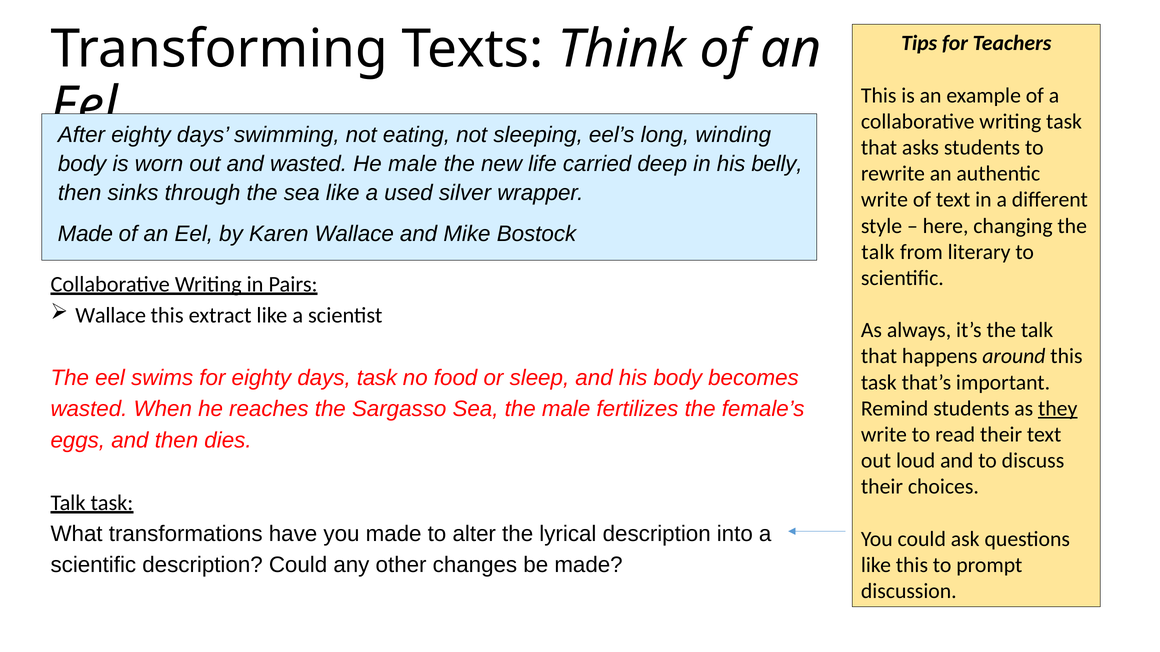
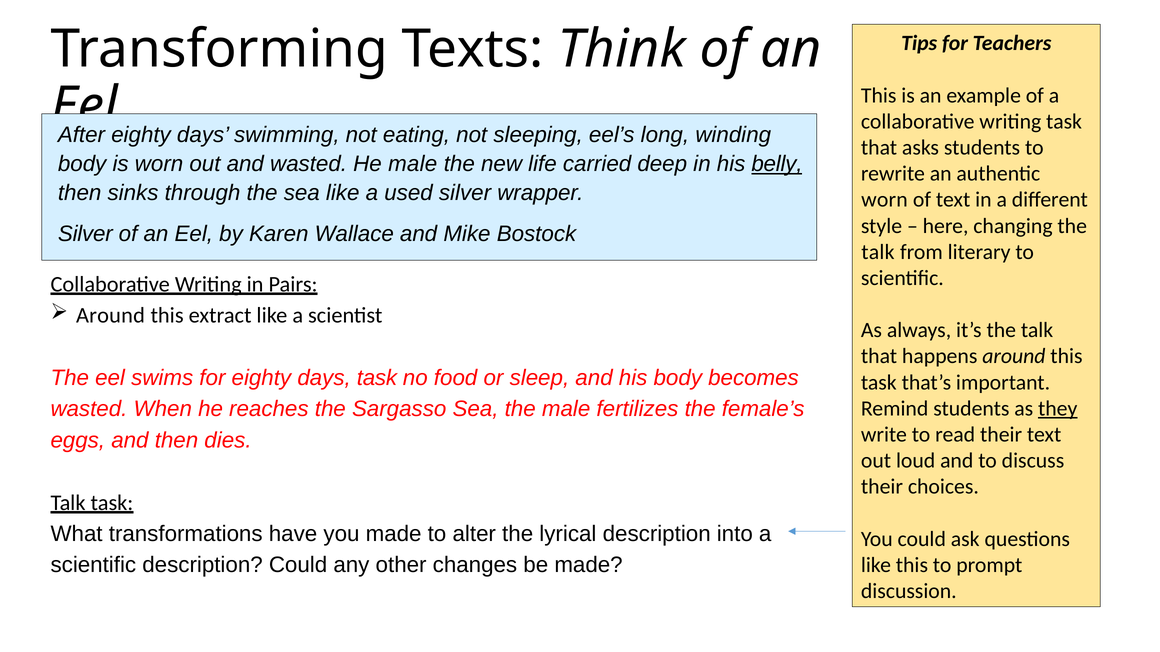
belly underline: none -> present (777, 164)
write: write -> worn (884, 200)
Made: Made -> Silver (85, 234)
Wallace: Wallace -> Around (110, 316)
